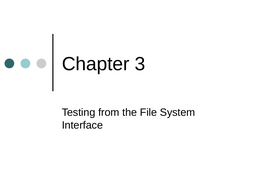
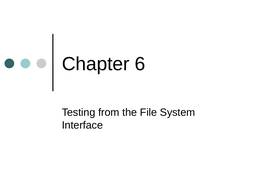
3: 3 -> 6 (140, 64)
